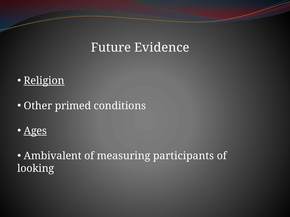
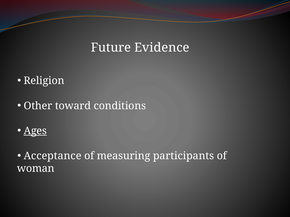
Religion underline: present -> none (44, 81)
primed: primed -> toward (73, 106)
Ambivalent: Ambivalent -> Acceptance (53, 156)
looking: looking -> woman (36, 169)
